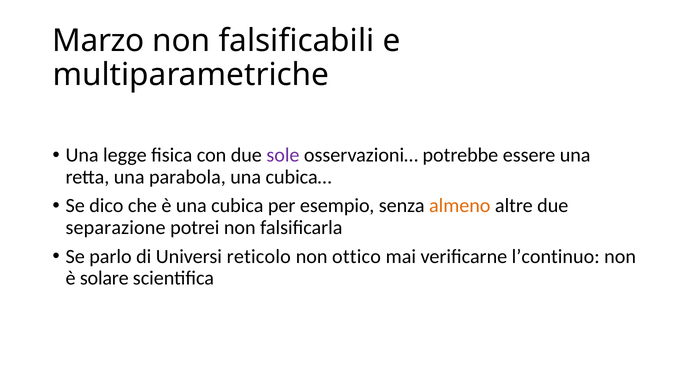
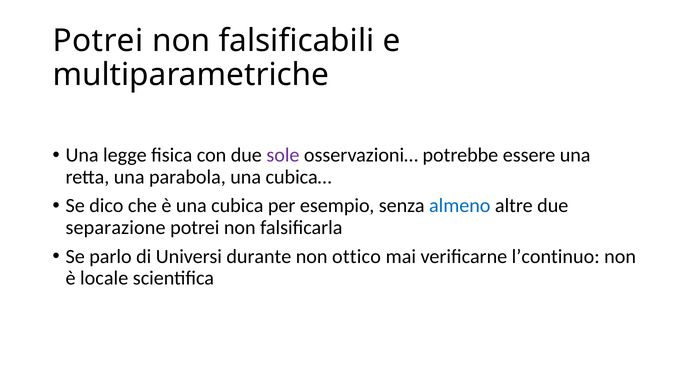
Marzo: Marzo -> Potrei (98, 41)
almeno colour: orange -> blue (460, 206)
reticolo: reticolo -> durante (259, 257)
solare: solare -> locale (104, 278)
